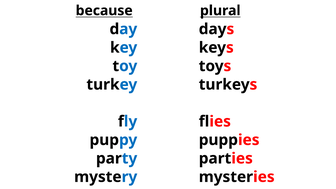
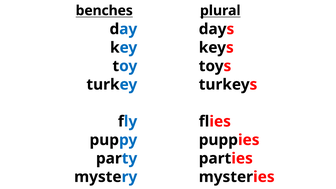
because: because -> benches (104, 11)
